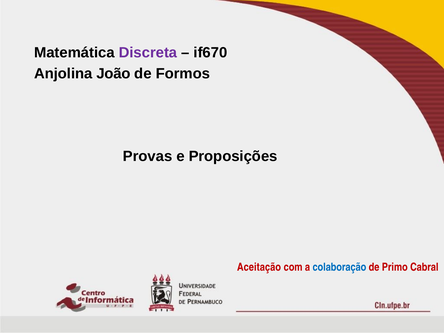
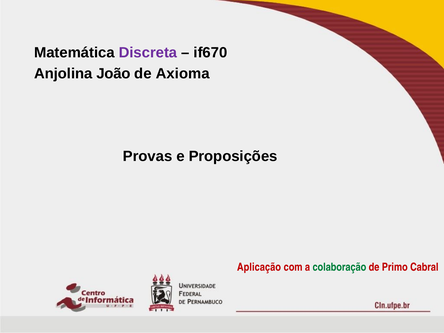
Formos: Formos -> Axioma (183, 73)
Aceitação: Aceitação -> Aplicação (259, 267)
colaboração colour: blue -> green (339, 267)
